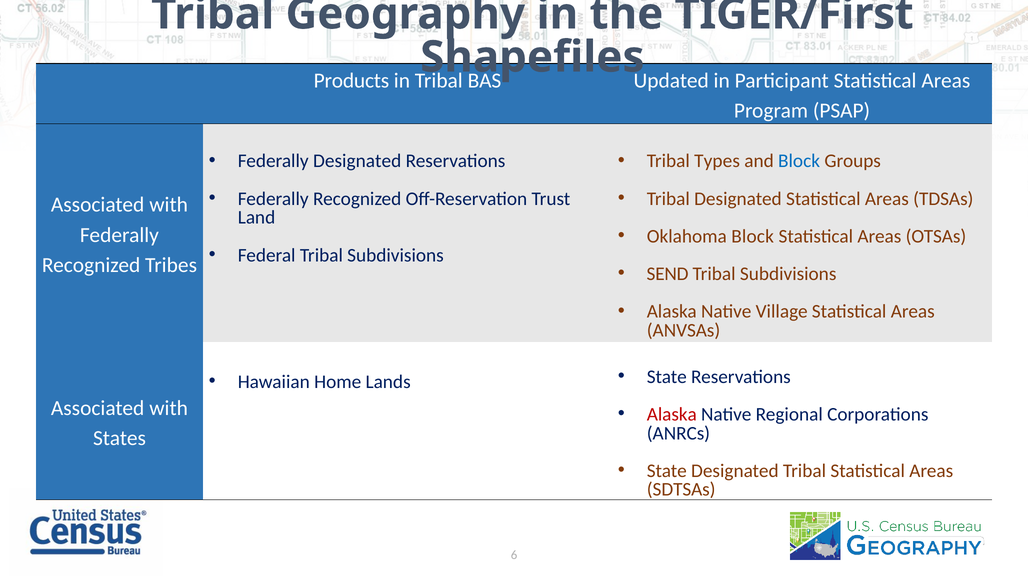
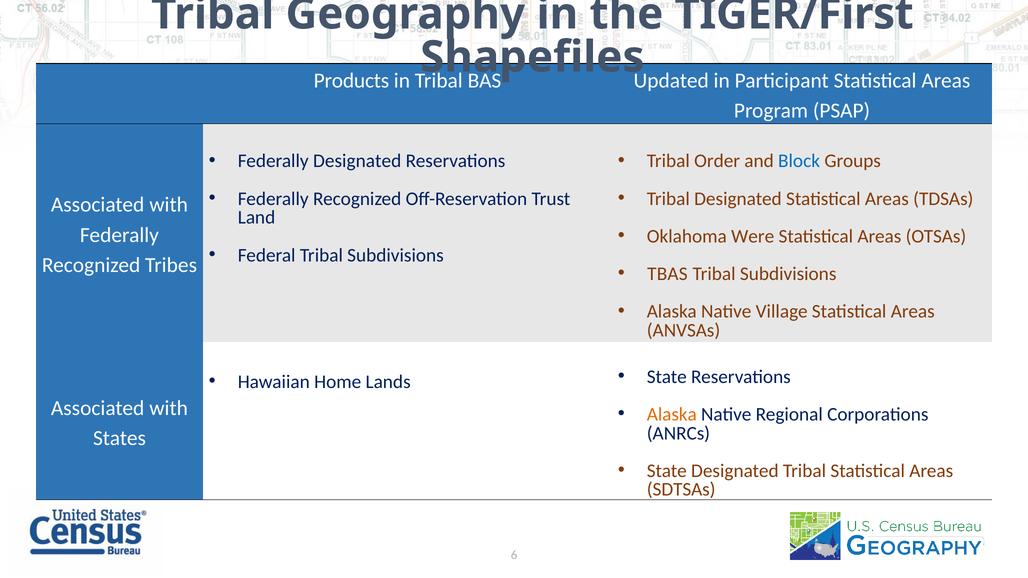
Types: Types -> Order (717, 161)
Oklahoma Block: Block -> Were (753, 236)
SEND: SEND -> TBAS (667, 274)
Alaska colour: red -> orange (672, 415)
